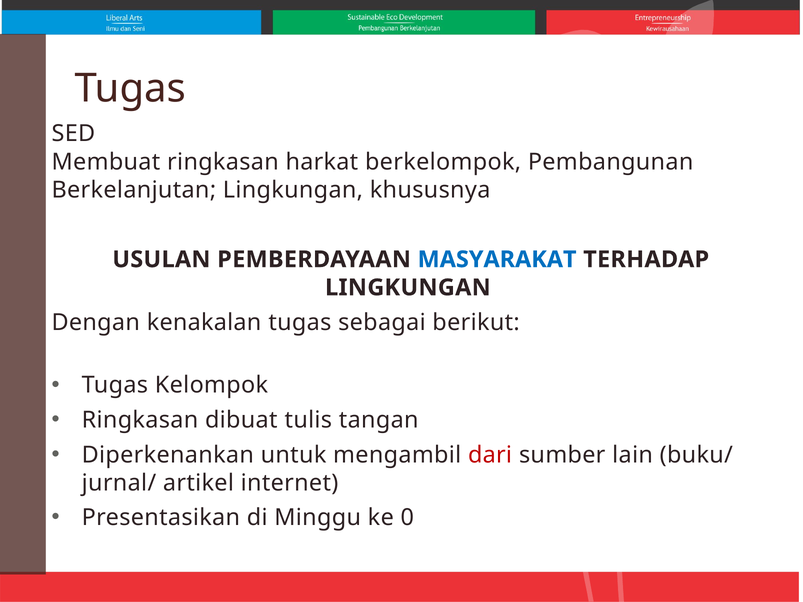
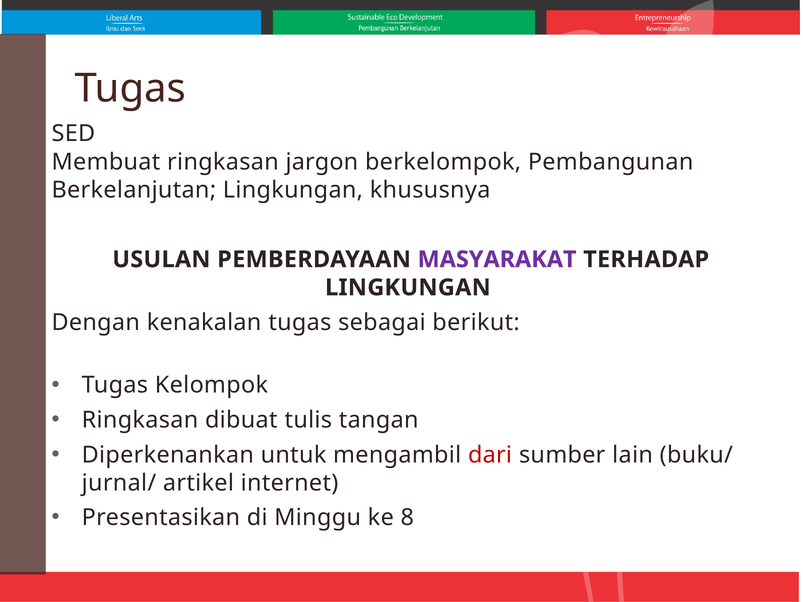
harkat: harkat -> jargon (322, 162)
MASYARAKAT colour: blue -> purple (497, 260)
0: 0 -> 8 (407, 518)
